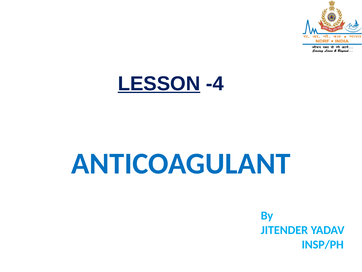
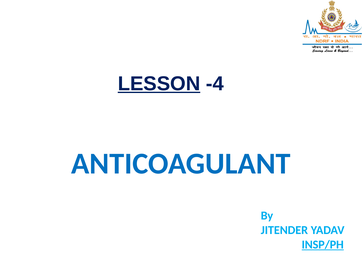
INSP/PH underline: none -> present (323, 244)
